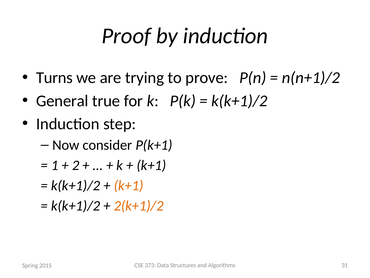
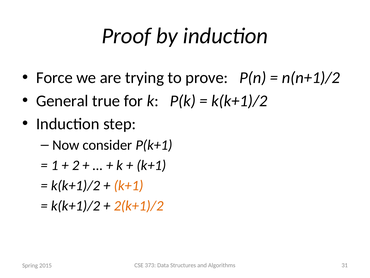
Turns: Turns -> Force (54, 78)
